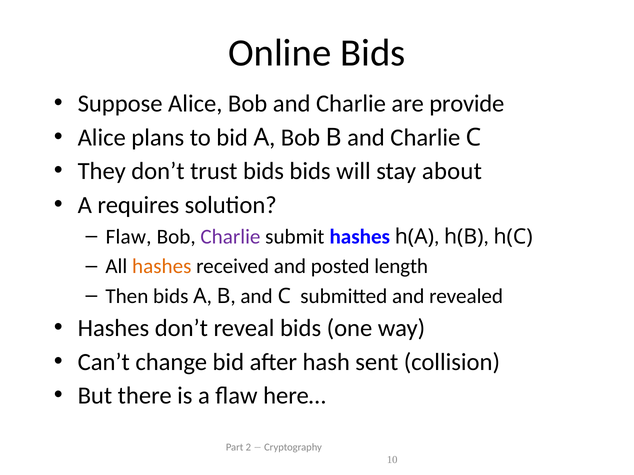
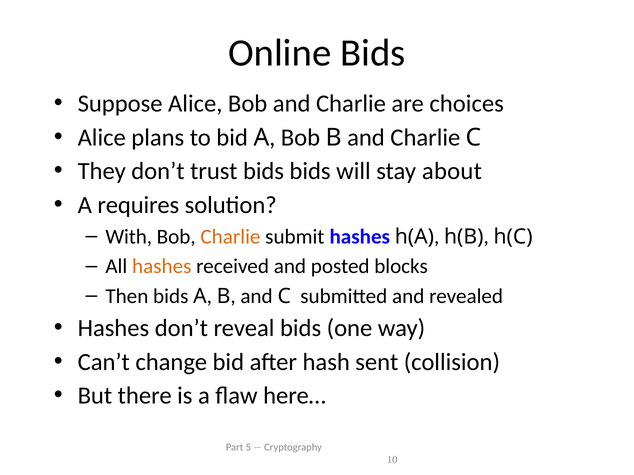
provide: provide -> choices (467, 104)
Flaw: Flaw -> With (129, 237)
Charlie colour: purple -> orange (230, 237)
length: length -> blocks (401, 267)
2: 2 -> 5 (248, 448)
